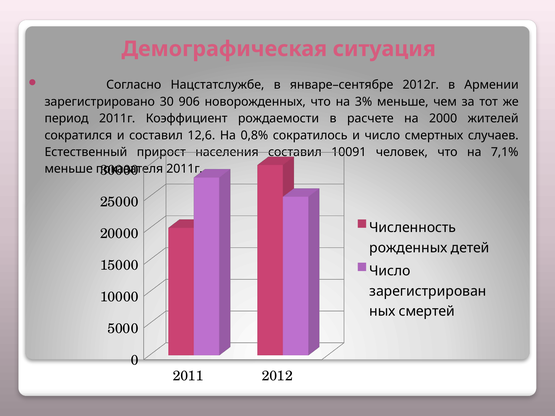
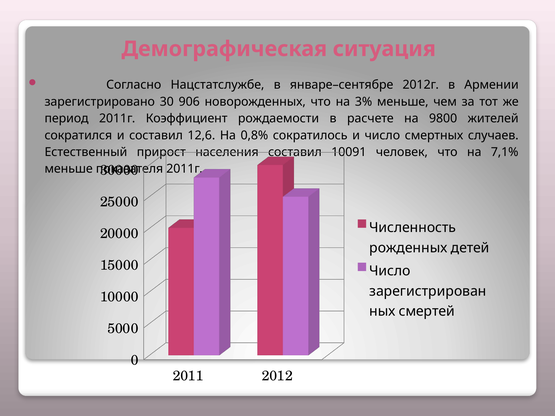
2000: 2000 -> 9800 (443, 119)
